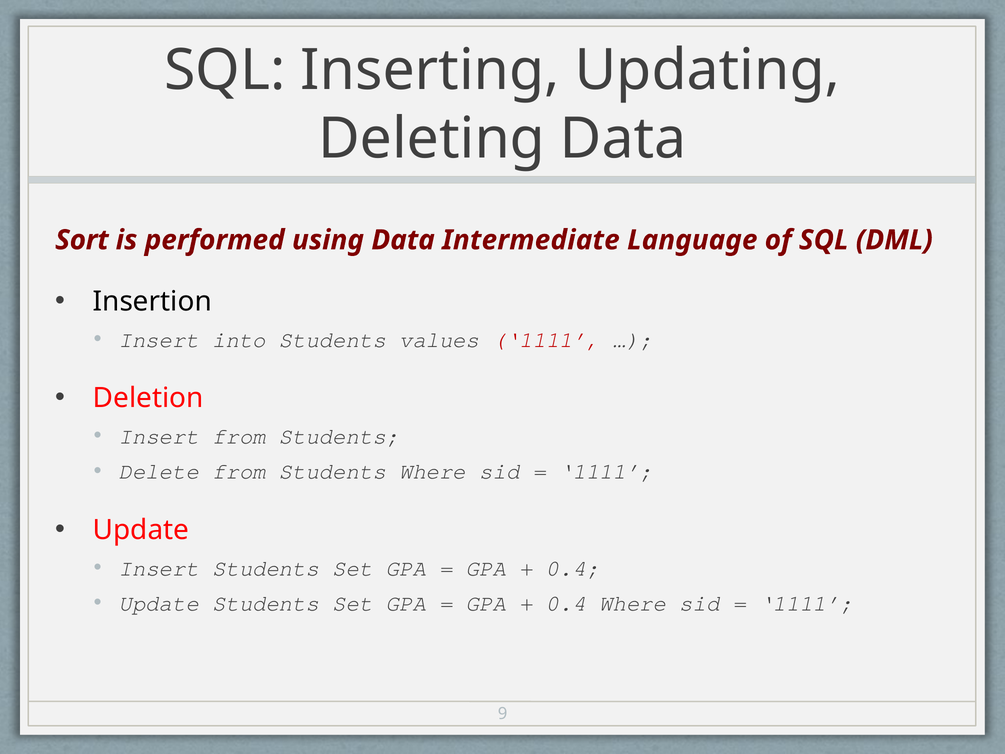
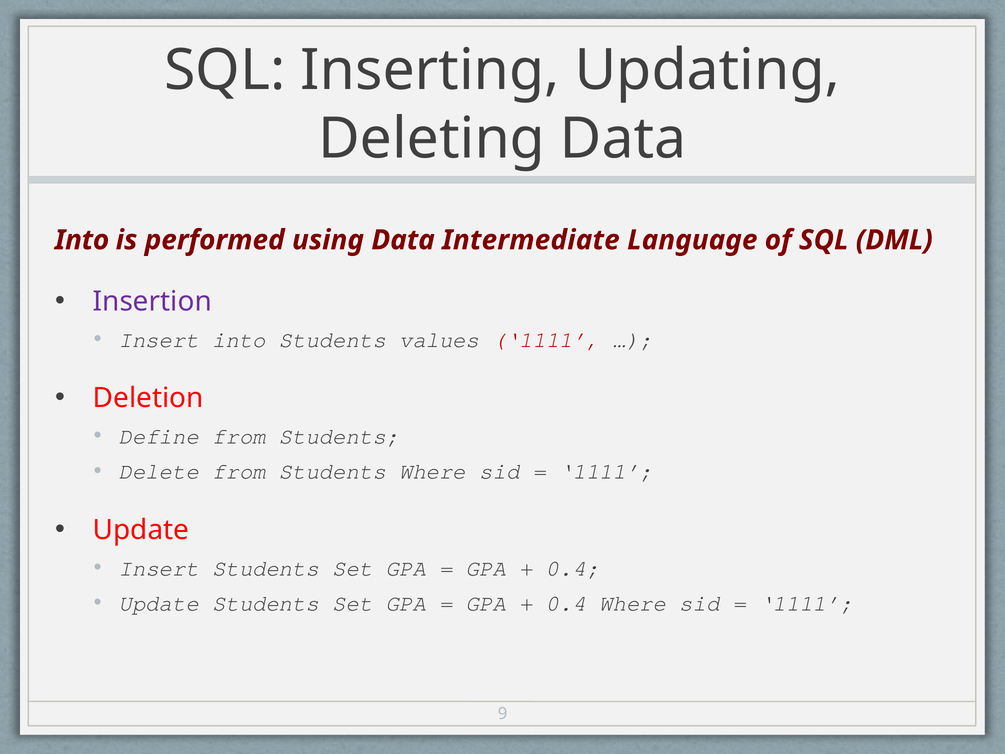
Sort: Sort -> Into (82, 240)
Insertion colour: black -> purple (152, 301)
Insert: Insert -> Define (159, 436)
